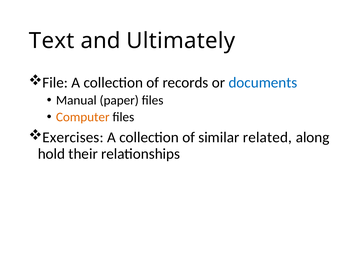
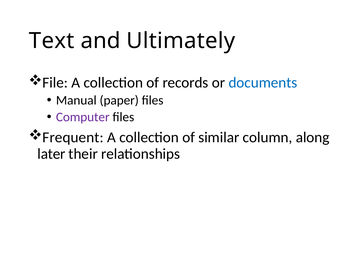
Computer colour: orange -> purple (83, 117)
Exercises: Exercises -> Frequent (73, 137)
related: related -> column (268, 137)
hold: hold -> later (51, 154)
